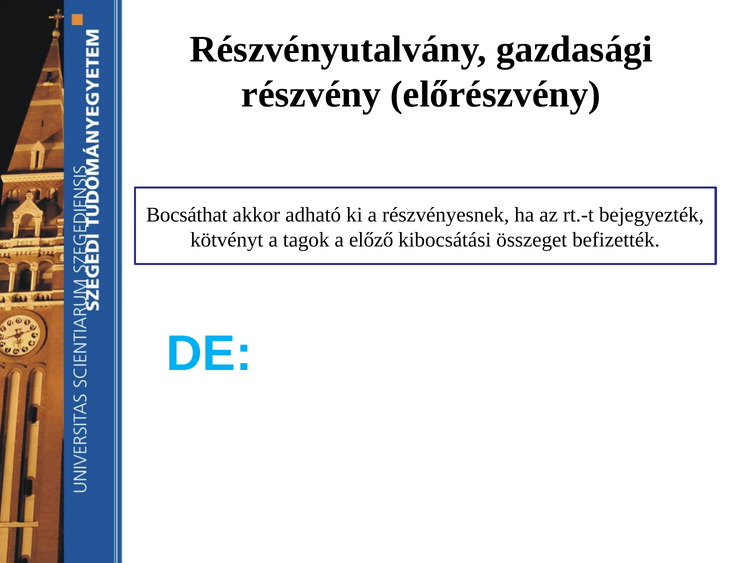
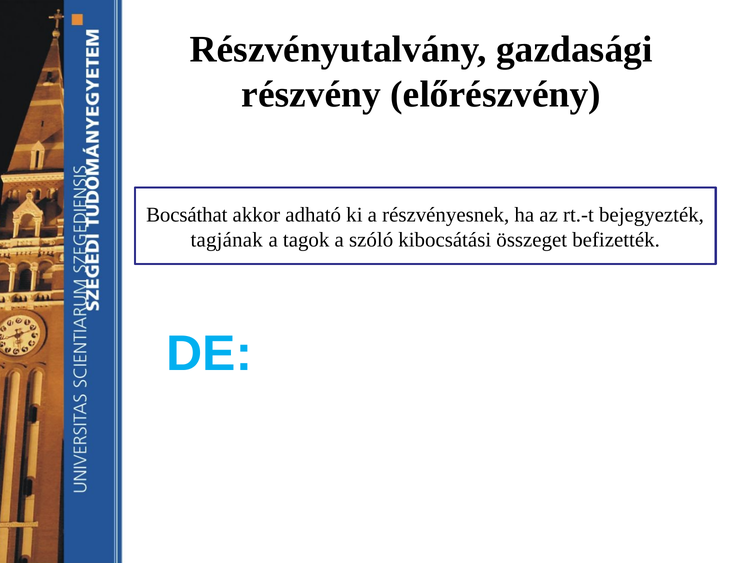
kötvényt: kötvényt -> tagjának (227, 240)
előző: előző -> szóló (371, 240)
